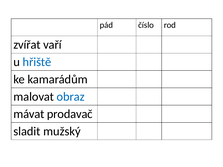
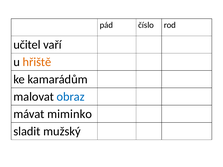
zvířat: zvířat -> učitel (27, 45)
hřiště colour: blue -> orange (37, 62)
prodavač: prodavač -> miminko (70, 114)
